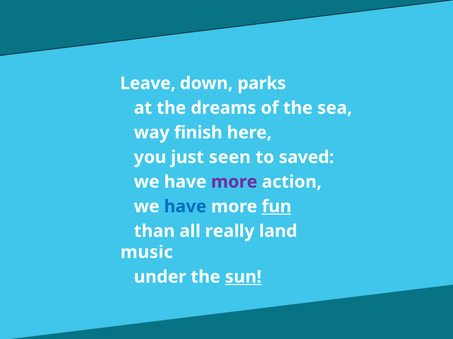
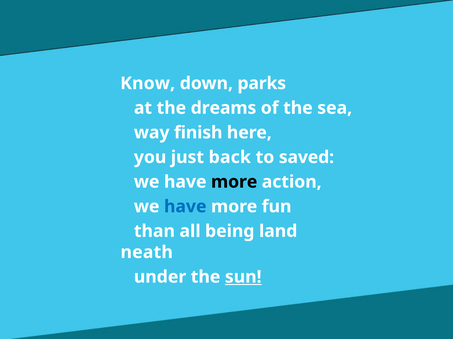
Leave: Leave -> Know (148, 84)
seen: seen -> back (230, 158)
more colour: purple -> black (234, 182)
fun underline: present -> none (277, 207)
really: really -> being (230, 232)
music: music -> neath (147, 253)
